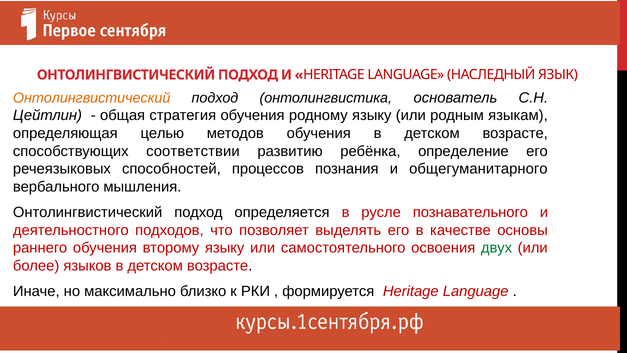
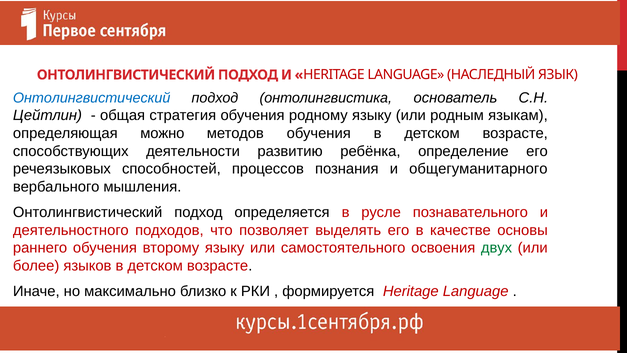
Онтолингвистический colour: orange -> blue (92, 98)
целью: целью -> можно (162, 133)
соответствии: соответствии -> деятельности (193, 151)
